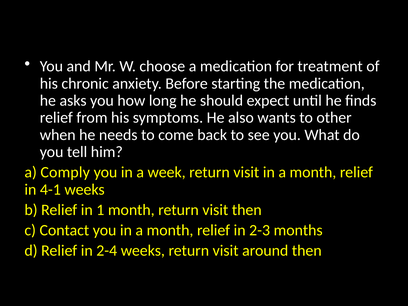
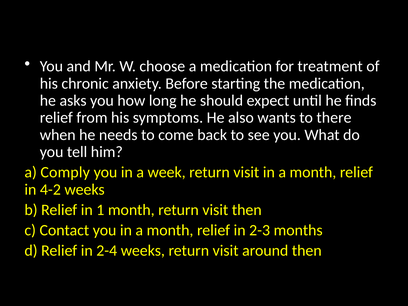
other: other -> there (334, 118)
4-1: 4-1 -> 4-2 (50, 190)
